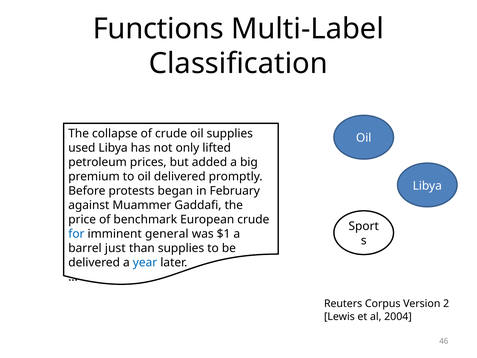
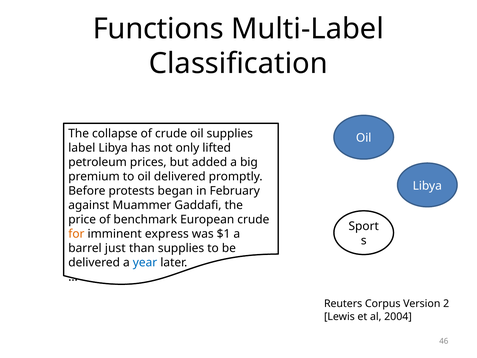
used: used -> label (82, 148)
for colour: blue -> orange (76, 234)
general: general -> express (167, 234)
